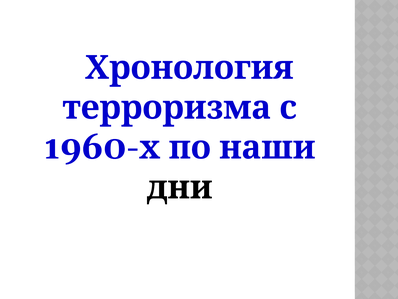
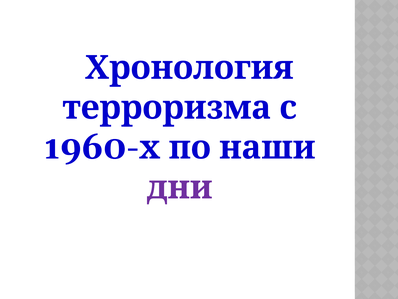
дни colour: black -> purple (180, 187)
